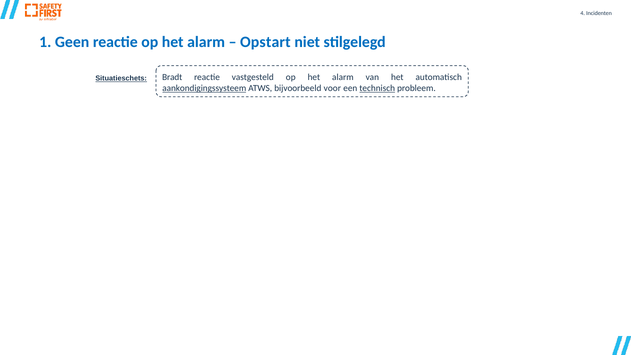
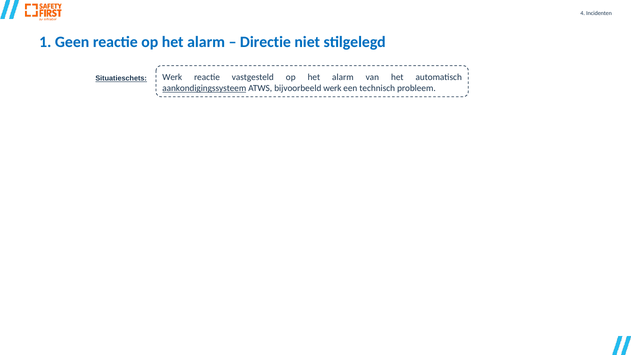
Opstart: Opstart -> Directie (265, 42)
Bradt: Bradt -> Werk (172, 77)
bijvoorbeeld voor: voor -> werk (332, 88)
technisch underline: present -> none (377, 88)
